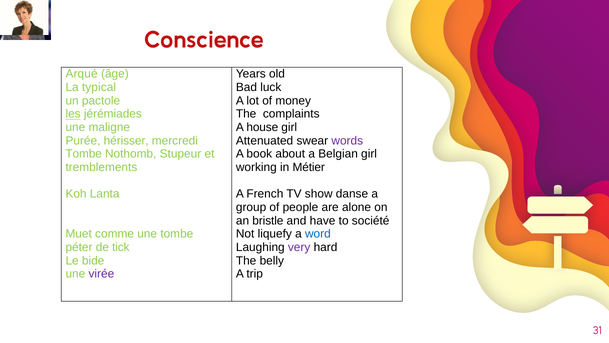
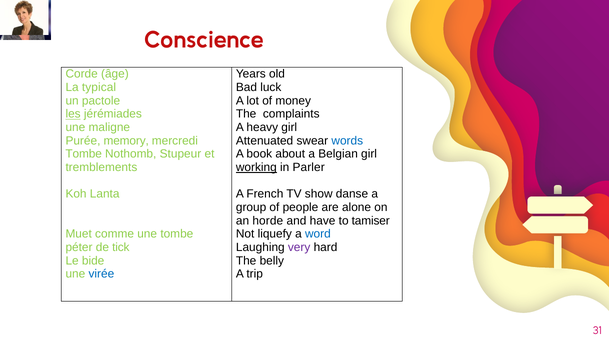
Arqué: Arqué -> Corde (82, 74)
house: house -> heavy (262, 127)
hérisser: hérisser -> memory (126, 141)
words colour: purple -> blue (347, 141)
working underline: none -> present (256, 167)
Métier: Métier -> Parler (309, 167)
bristle: bristle -> horde (268, 220)
société: société -> tamiser (371, 220)
virée colour: purple -> blue (101, 274)
